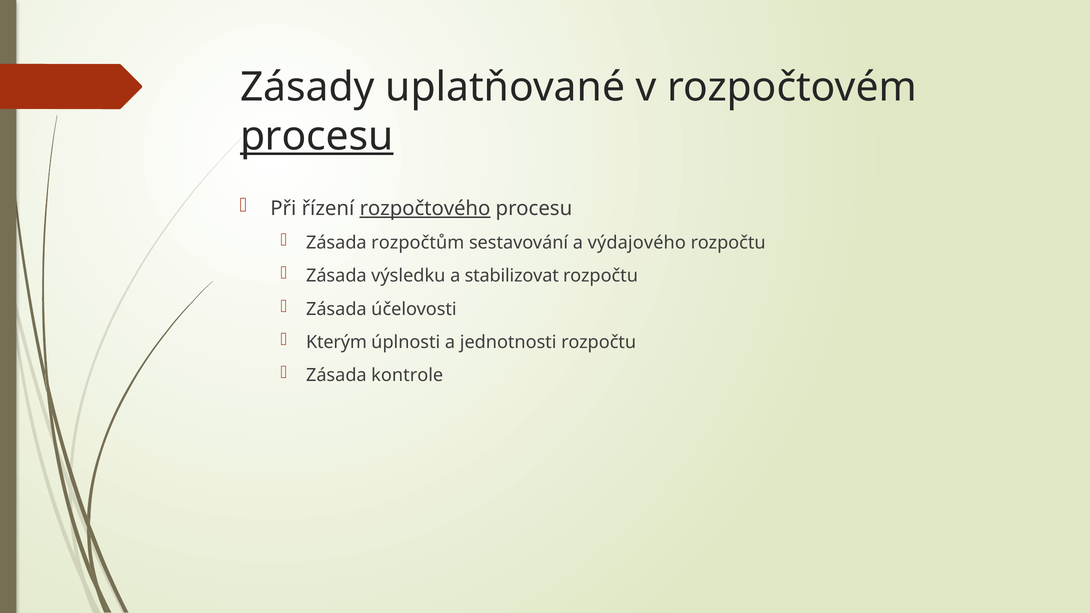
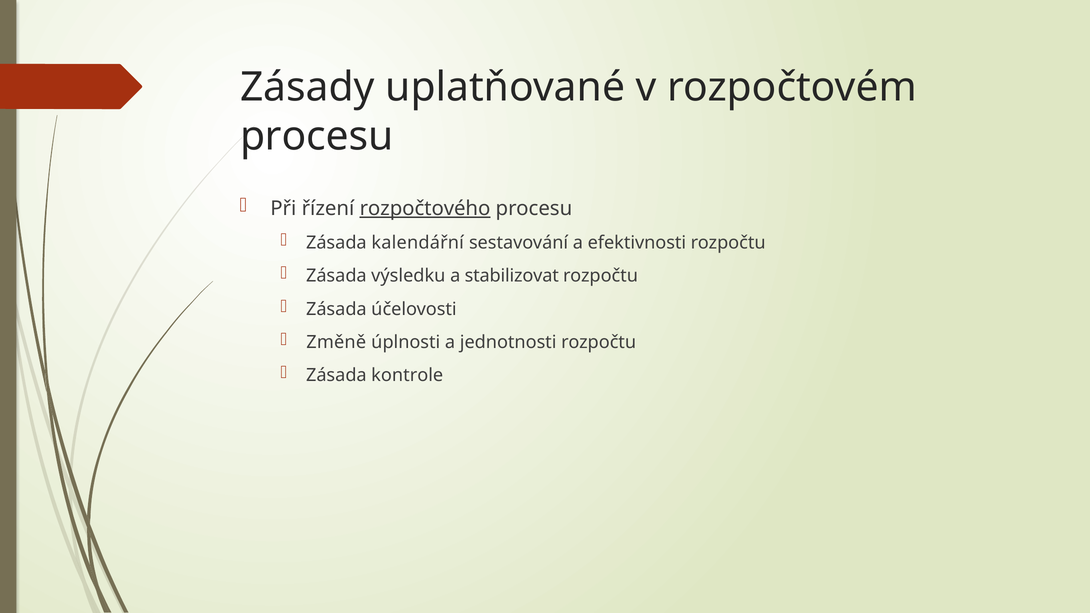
procesu underline: present -> none (317, 136)
rozpočtům: rozpočtům -> kalendářní (418, 243)
výdajového: výdajového -> efektivnosti (637, 243)
Kterým: Kterým -> Změně (336, 342)
